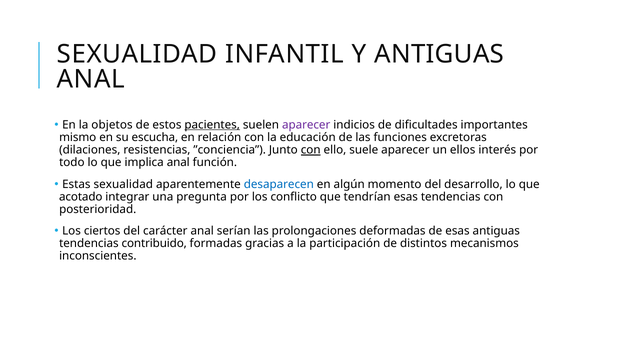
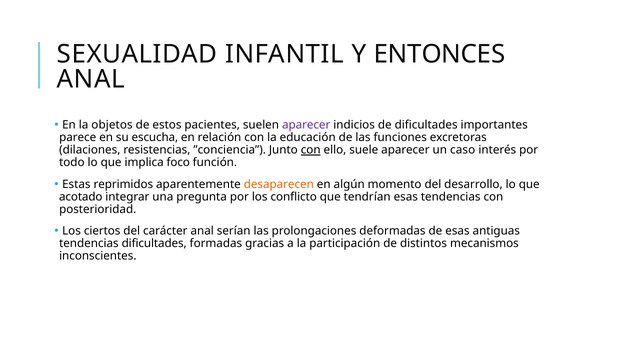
Y ANTIGUAS: ANTIGUAS -> ENTONCES (440, 54)
pacientes underline: present -> none (212, 125)
mismo: mismo -> parece (78, 138)
ellos: ellos -> caso (463, 150)
implica anal: anal -> foco (178, 163)
Estas sexualidad: sexualidad -> reprimidos (123, 184)
desaparecen colour: blue -> orange (279, 184)
tendencias contribuido: contribuido -> dificultades (154, 244)
